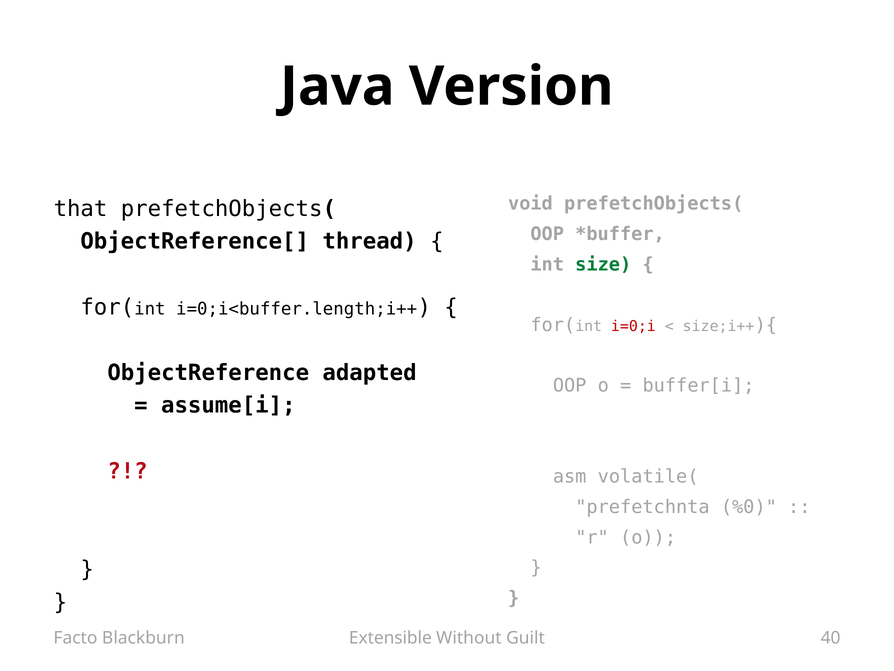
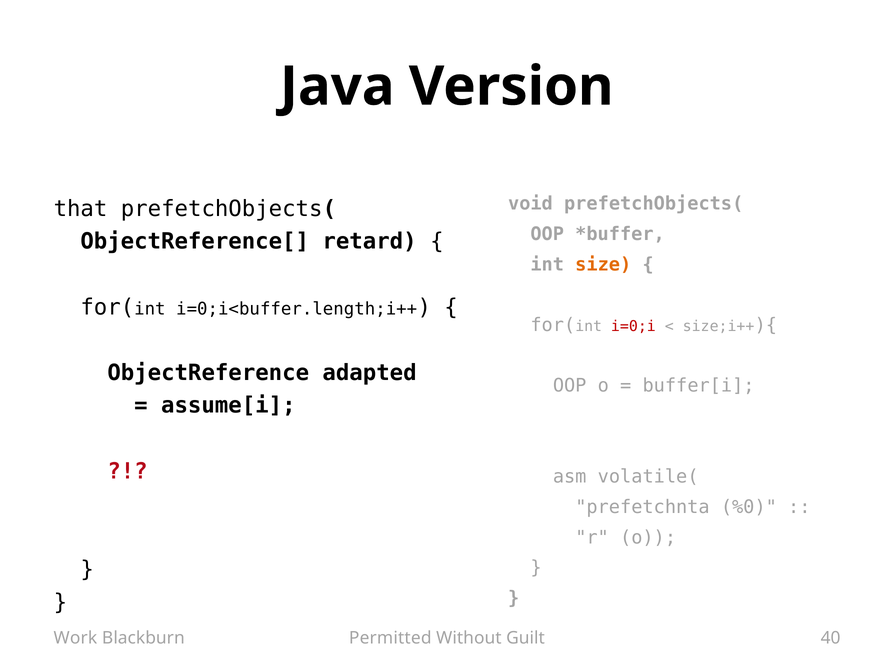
thread: thread -> retard (370, 241)
size colour: green -> orange (603, 264)
Facto: Facto -> Work (75, 638)
Extensible: Extensible -> Permitted (390, 638)
